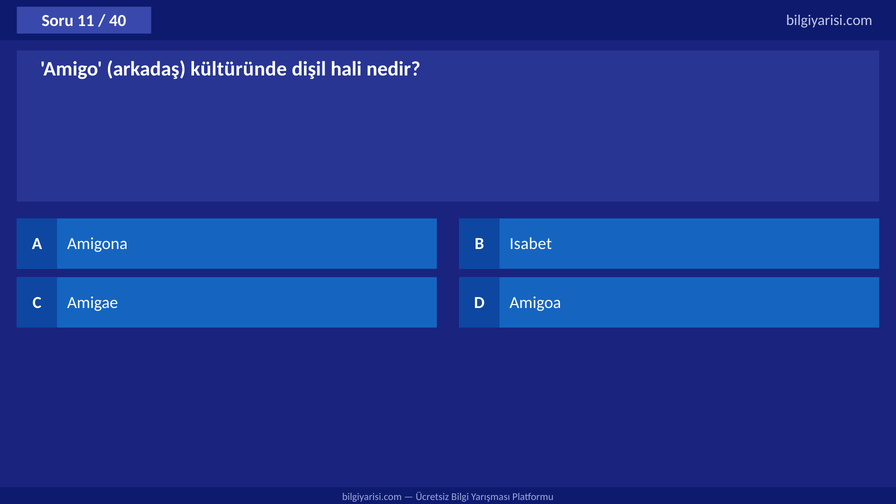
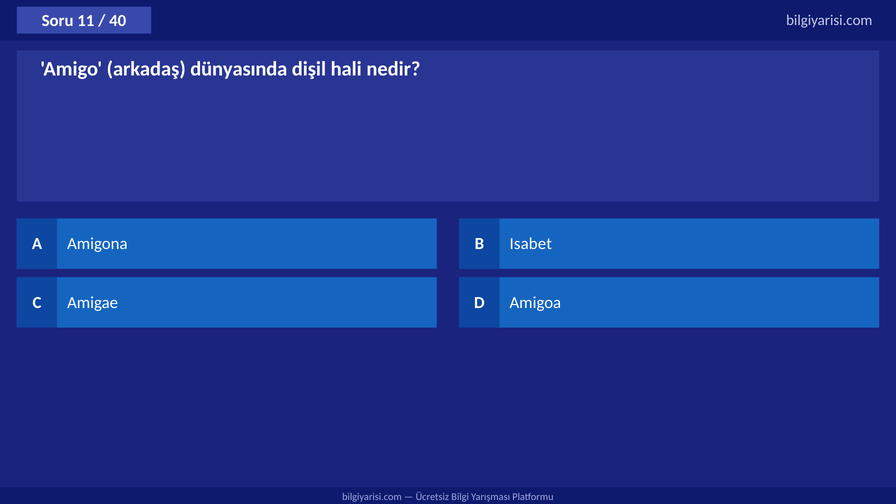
kültüründe: kültüründe -> dünyasında (239, 69)
